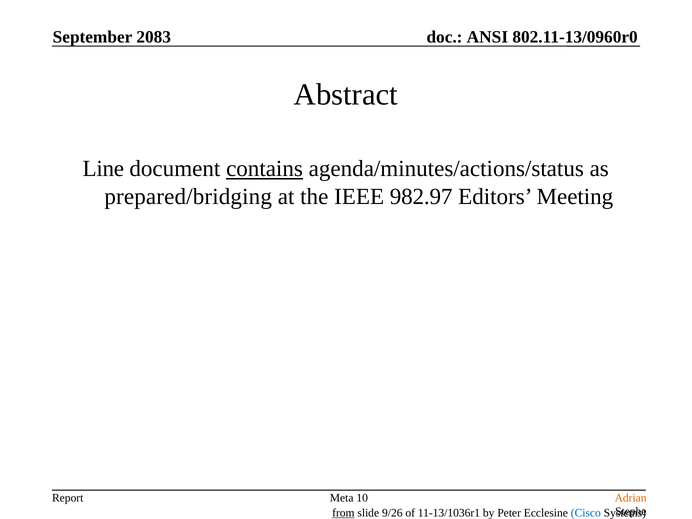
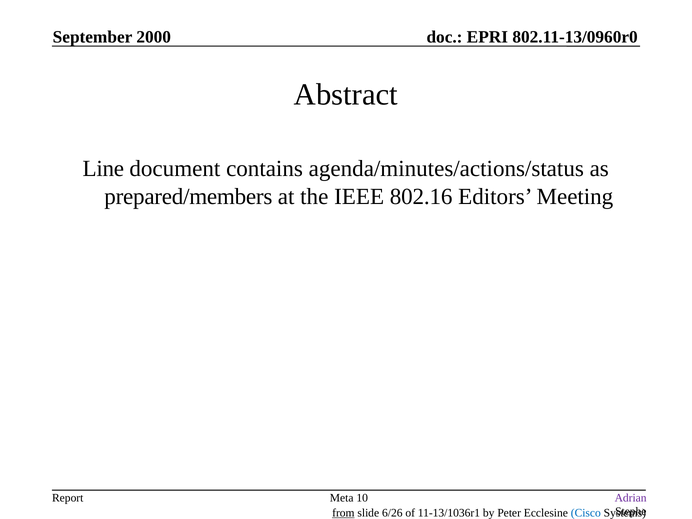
2083: 2083 -> 2000 (154, 37)
ANSI: ANSI -> EPRI (487, 37)
contains underline: present -> none (265, 169)
prepared/bridging: prepared/bridging -> prepared/members (188, 197)
982.97: 982.97 -> 802.16 (421, 197)
Adrian colour: orange -> purple (631, 498)
9/26: 9/26 -> 6/26 (392, 513)
